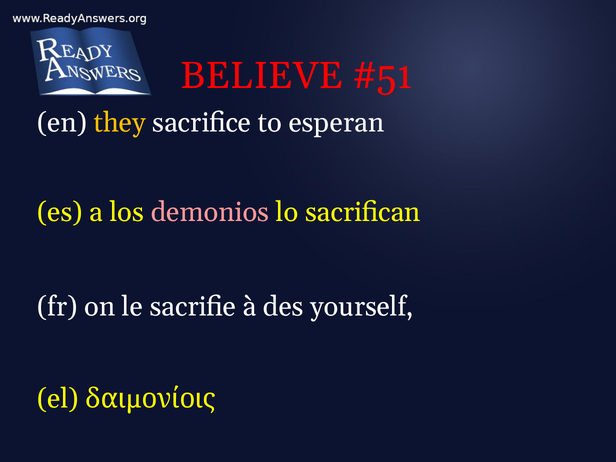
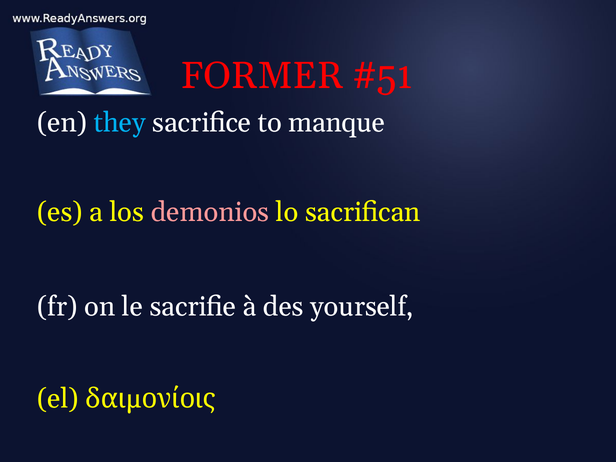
BELIEVE: BELIEVE -> FORMER (262, 76)
they colour: yellow -> light blue (120, 123)
esperan: esperan -> manque (337, 123)
